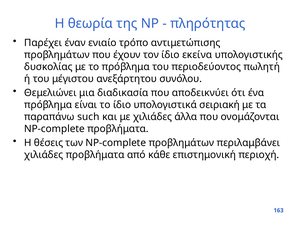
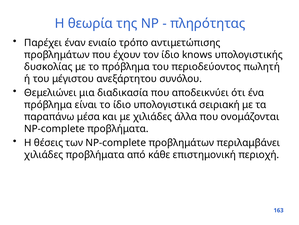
εκείνα: εκείνα -> knows (197, 55)
such: such -> μέσα (88, 116)
